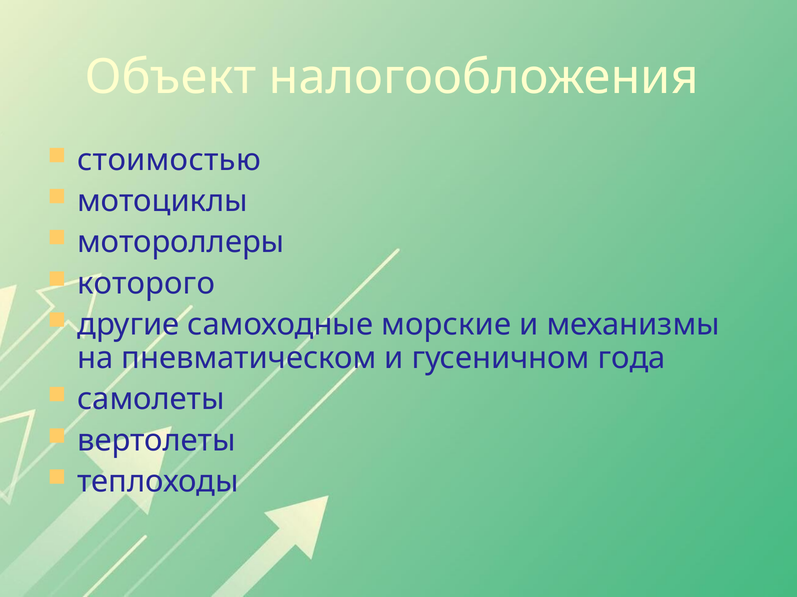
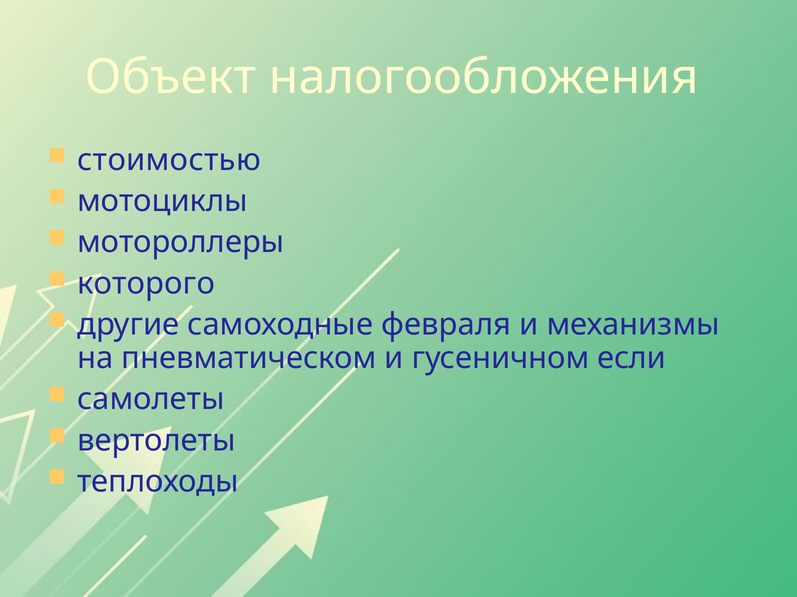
морские: морские -> февраля (446, 325)
года: года -> если (632, 358)
